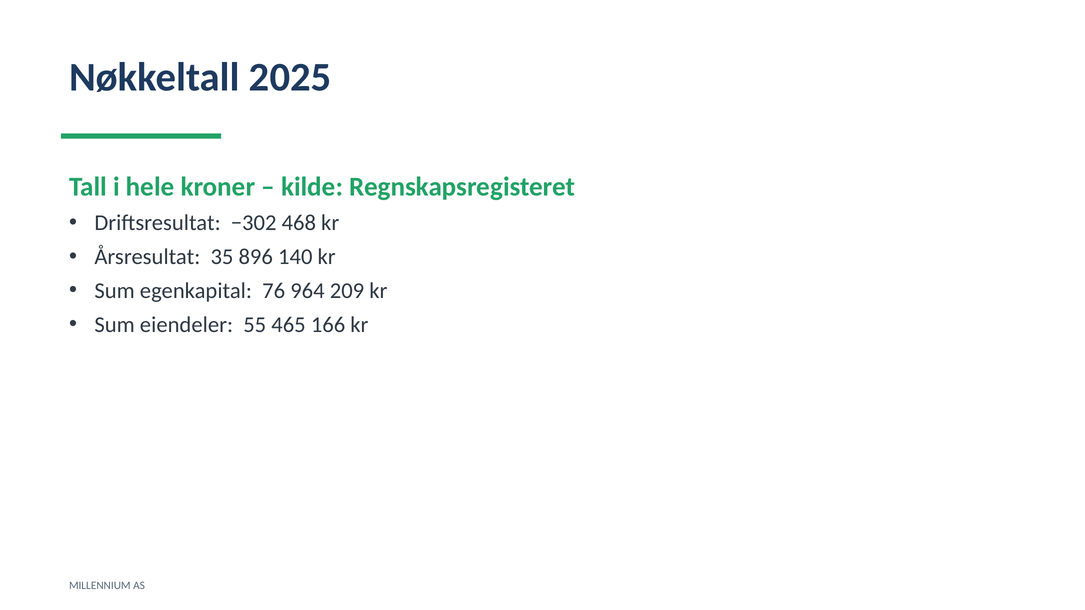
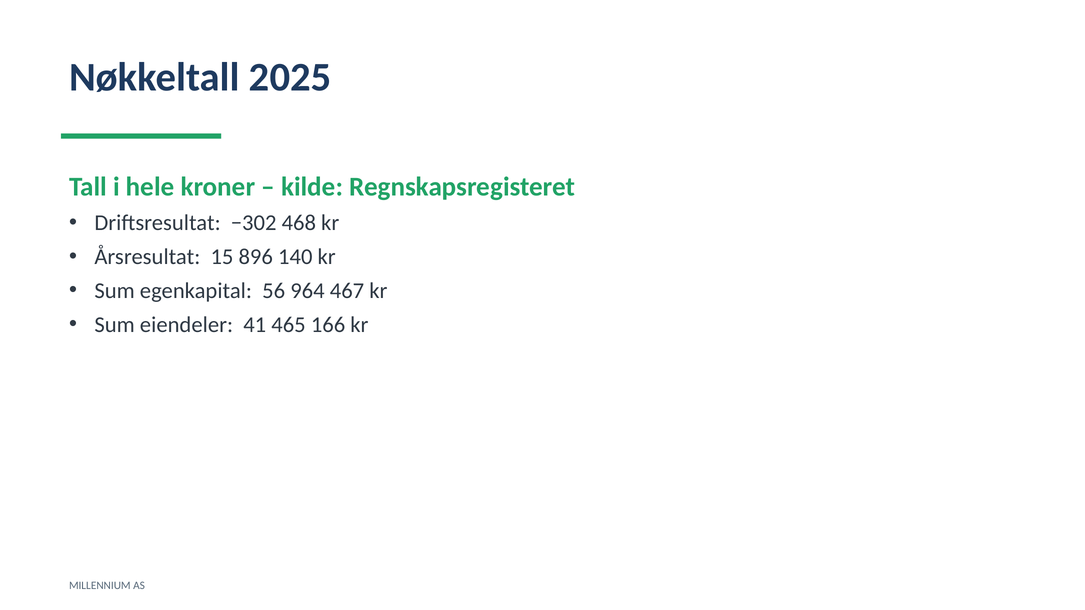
35: 35 -> 15 (222, 257)
76: 76 -> 56 (274, 291)
209: 209 -> 467 (347, 291)
55: 55 -> 41 (255, 325)
